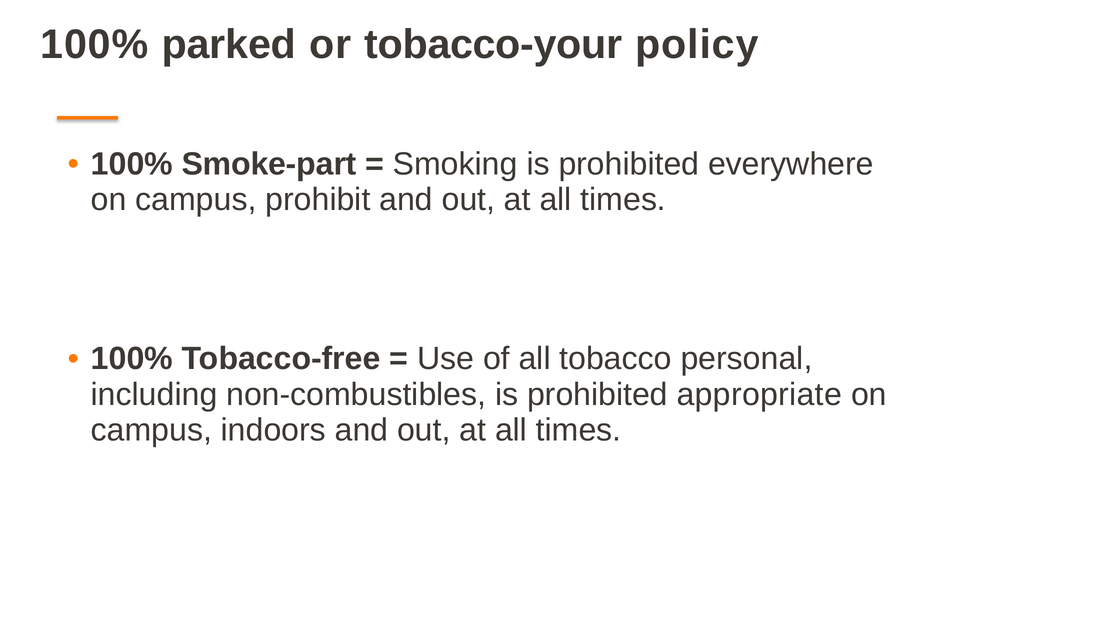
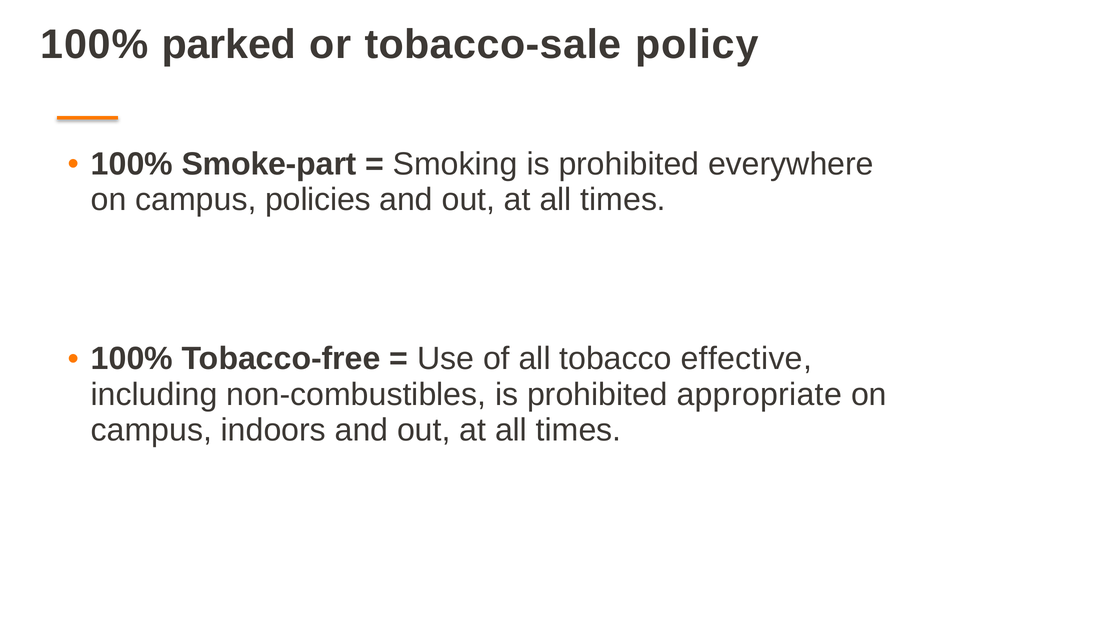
tobacco-your: tobacco-your -> tobacco-sale (493, 45)
prohibit: prohibit -> policies (318, 200)
personal: personal -> effective (746, 358)
